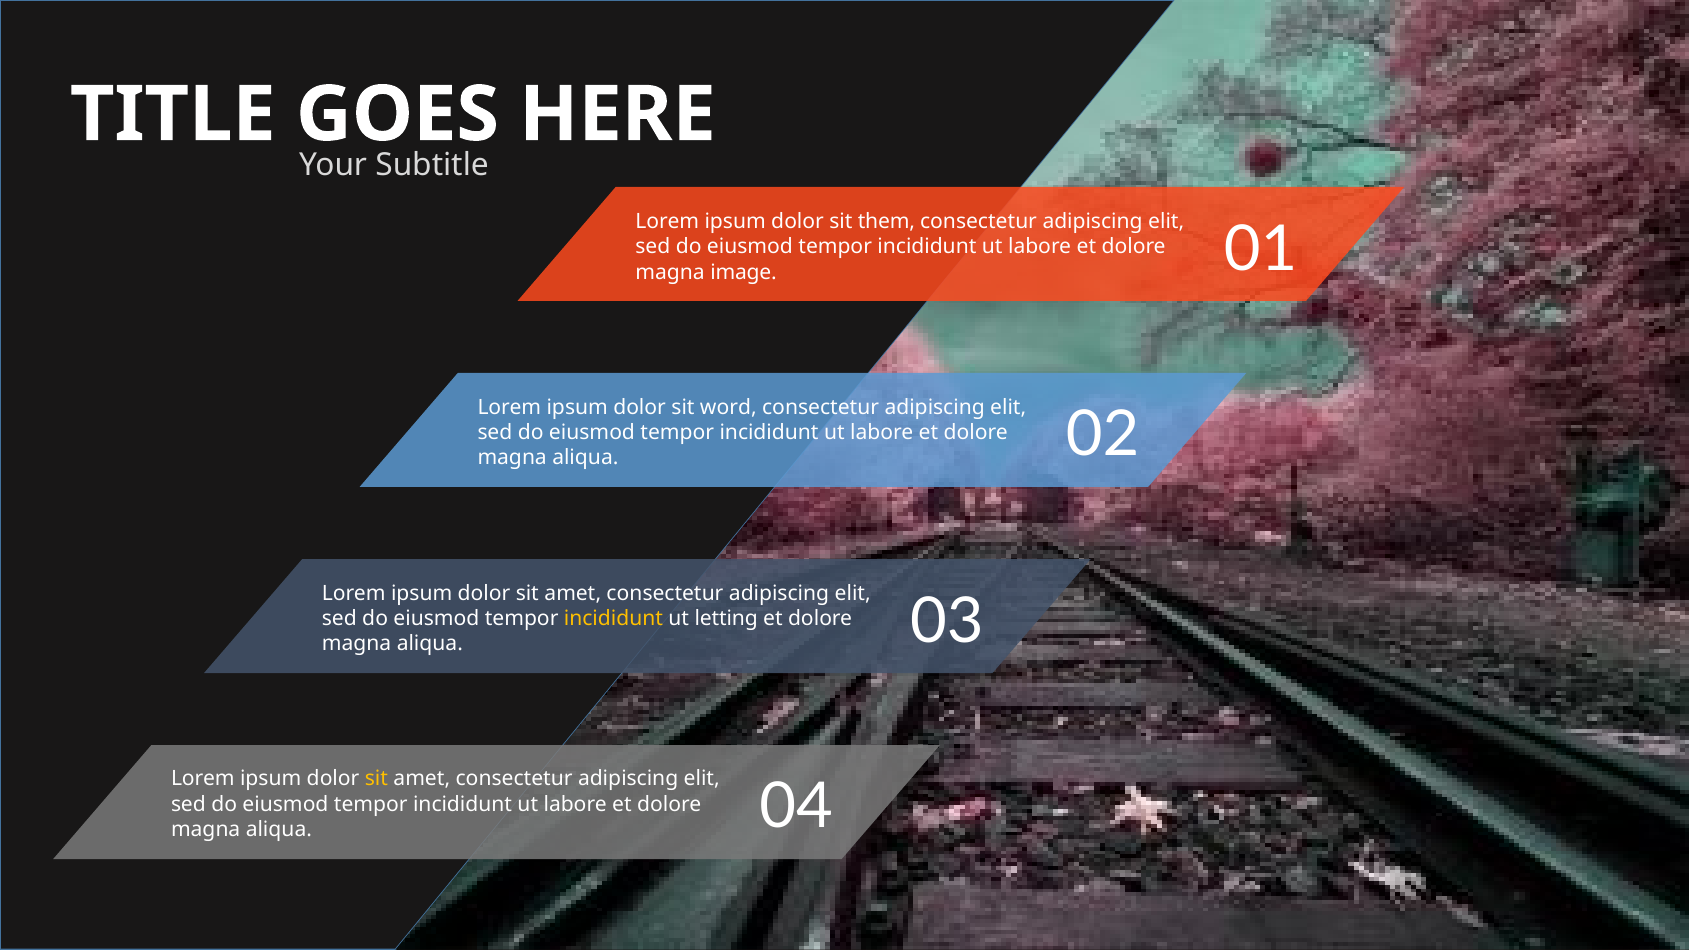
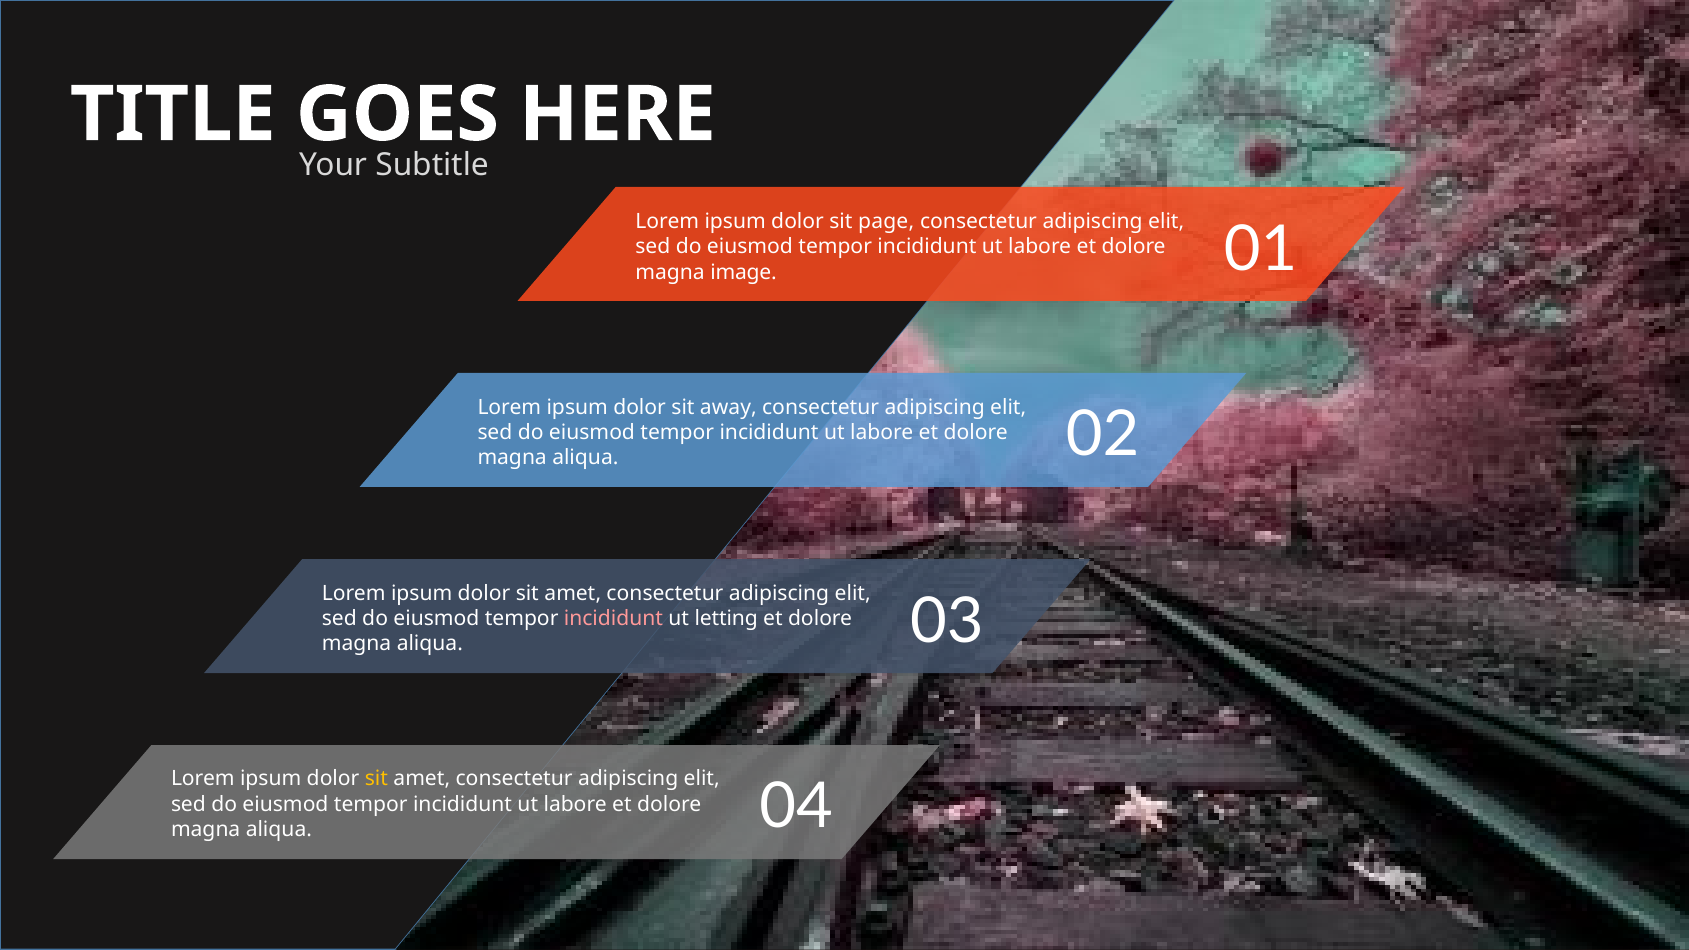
them: them -> page (886, 221)
word: word -> away (728, 407)
incididunt colour: yellow -> pink (613, 619)
